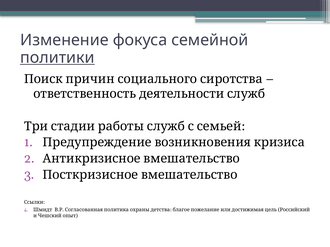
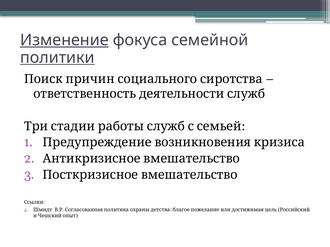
Изменение underline: none -> present (64, 40)
